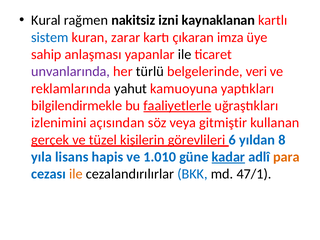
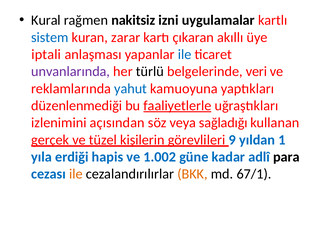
kaynaklanan: kaynaklanan -> uygulamalar (218, 20)
imza: imza -> akıllı (230, 37)
sahip: sahip -> iptali (46, 54)
ile colour: black -> blue (185, 54)
yahut colour: black -> blue (131, 89)
bilgilendirmekle: bilgilendirmekle -> düzenlenmediği (77, 106)
gitmiştir: gitmiştir -> sağladığı (223, 123)
6: 6 -> 9 (232, 140)
8: 8 -> 1 (282, 140)
lisans: lisans -> erdiği (72, 157)
1.010: 1.010 -> 1.002 (160, 157)
kadar underline: present -> none (228, 157)
para colour: orange -> black (286, 157)
BKK colour: blue -> orange (192, 174)
47/1: 47/1 -> 67/1 (254, 174)
